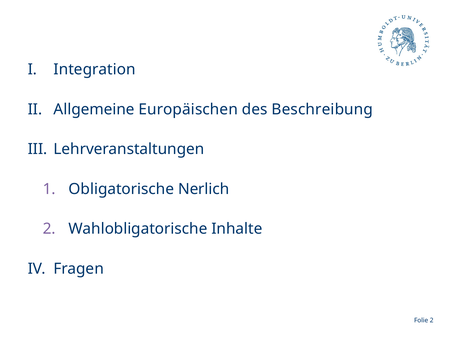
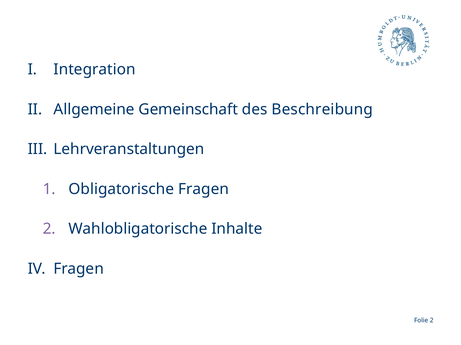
Europäischen: Europäischen -> Gemeinschaft (188, 110)
Obligatorische Nerlich: Nerlich -> Fragen (204, 189)
